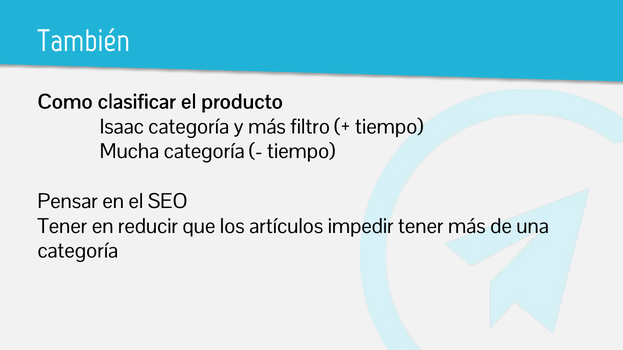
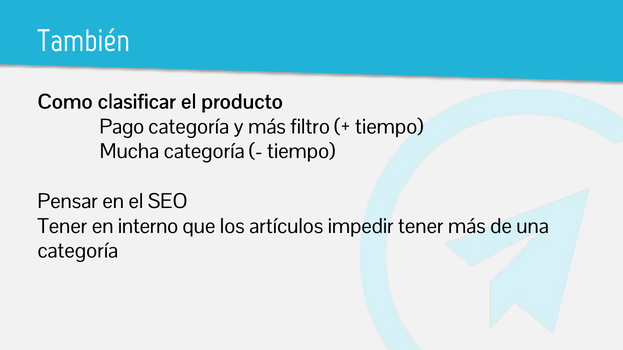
Isaac: Isaac -> Pago (122, 127)
reducir: reducir -> interno (148, 227)
